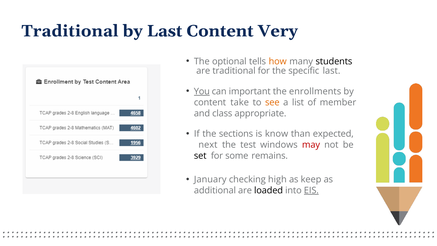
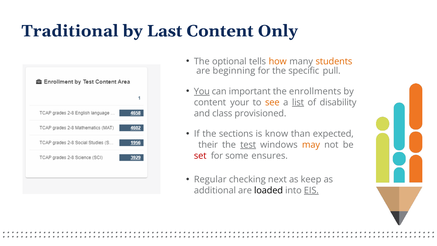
Very: Very -> Only (278, 31)
students colour: black -> orange (334, 61)
are traditional: traditional -> beginning (234, 71)
specific last: last -> pull (332, 71)
take: take -> your (240, 102)
list underline: none -> present (298, 102)
member: member -> disability (338, 102)
appropriate: appropriate -> provisioned (260, 113)
next: next -> their (208, 145)
test underline: none -> present (248, 145)
may colour: red -> orange (311, 145)
set colour: black -> red (200, 156)
remains: remains -> ensures (270, 156)
January: January -> Regular (210, 179)
high: high -> next (277, 179)
